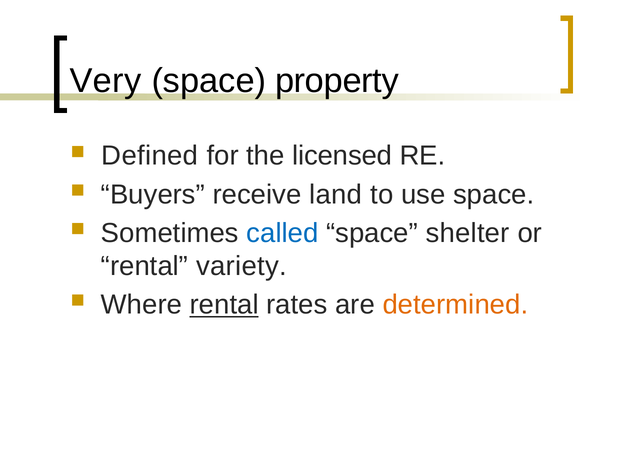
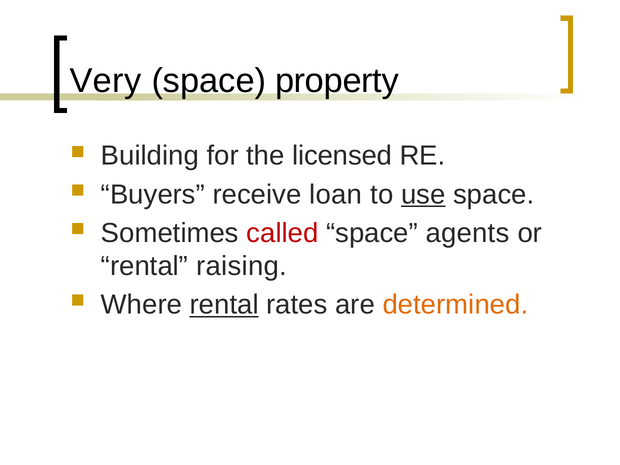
Defined: Defined -> Building (150, 156)
land: land -> loan (336, 194)
use underline: none -> present (423, 194)
called colour: blue -> red (282, 233)
shelter: shelter -> agents (468, 233)
variety: variety -> raising (242, 266)
